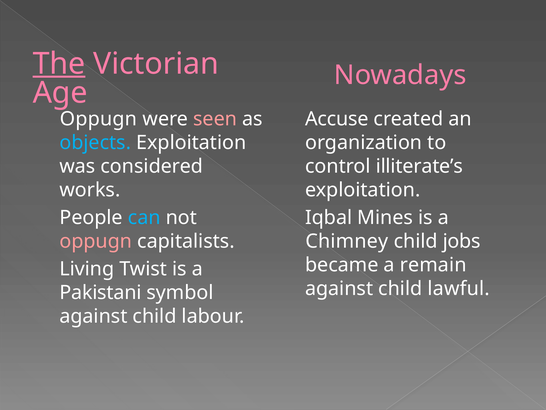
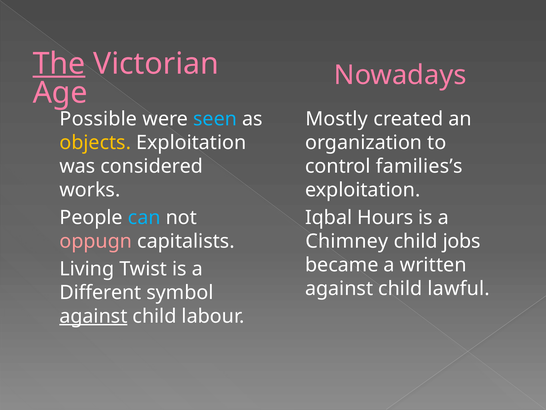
Oppugn: Oppugn -> Possible (98, 119)
seen colour: pink -> light blue (215, 119)
Accuse: Accuse -> Mostly (337, 119)
objects colour: light blue -> yellow (95, 142)
illiterate’s: illiterate’s -> families’s (419, 166)
Mines: Mines -> Hours (385, 217)
remain: remain -> written (433, 265)
Pakistani: Pakistani -> Different (100, 292)
against underline: none -> present (93, 316)
